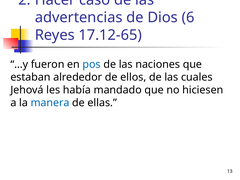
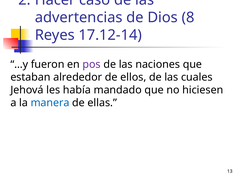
6: 6 -> 8 (188, 17)
17.12-65: 17.12-65 -> 17.12-14 (110, 35)
pos colour: blue -> purple (92, 64)
